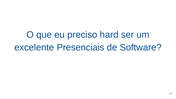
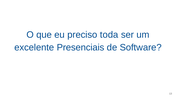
hard: hard -> toda (109, 35)
